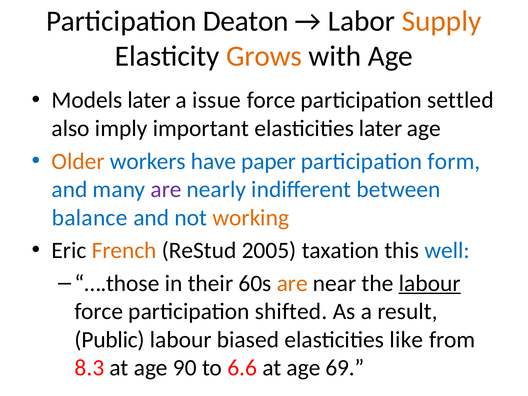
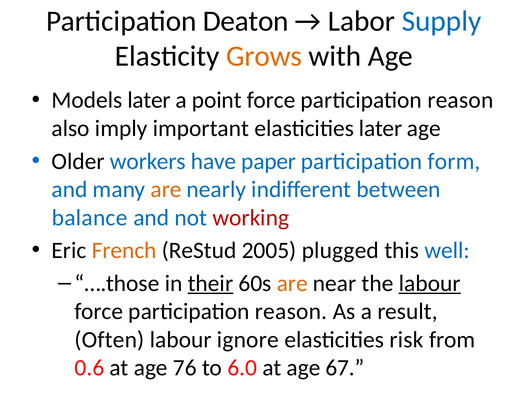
Supply colour: orange -> blue (442, 21)
issue: issue -> point (217, 100)
settled: settled -> reason (460, 100)
Older colour: orange -> black (78, 161)
are colour: purple -> orange (166, 189)
working colour: orange -> red (251, 218)
taxation: taxation -> plugged (340, 250)
their underline: none -> present (210, 283)
shifted: shifted -> reason (291, 311)
Public: Public -> Often (109, 340)
biased: biased -> ignore (248, 340)
like: like -> risk (406, 340)
8.3: 8.3 -> 0.6 (89, 368)
90: 90 -> 76 (185, 368)
6.6: 6.6 -> 6.0 (242, 368)
69: 69 -> 67 (345, 368)
